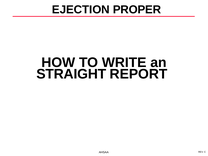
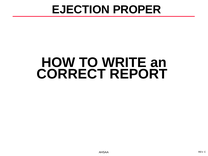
STRAIGHT: STRAIGHT -> CORRECT (71, 74)
